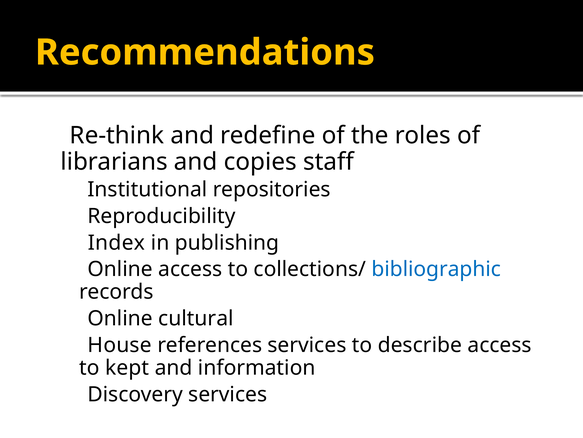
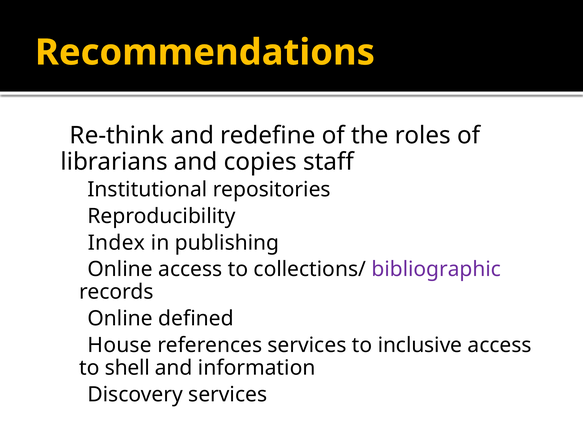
bibliographic colour: blue -> purple (436, 269)
cultural: cultural -> defined (196, 318)
describe: describe -> inclusive (420, 345)
kept: kept -> shell (127, 367)
